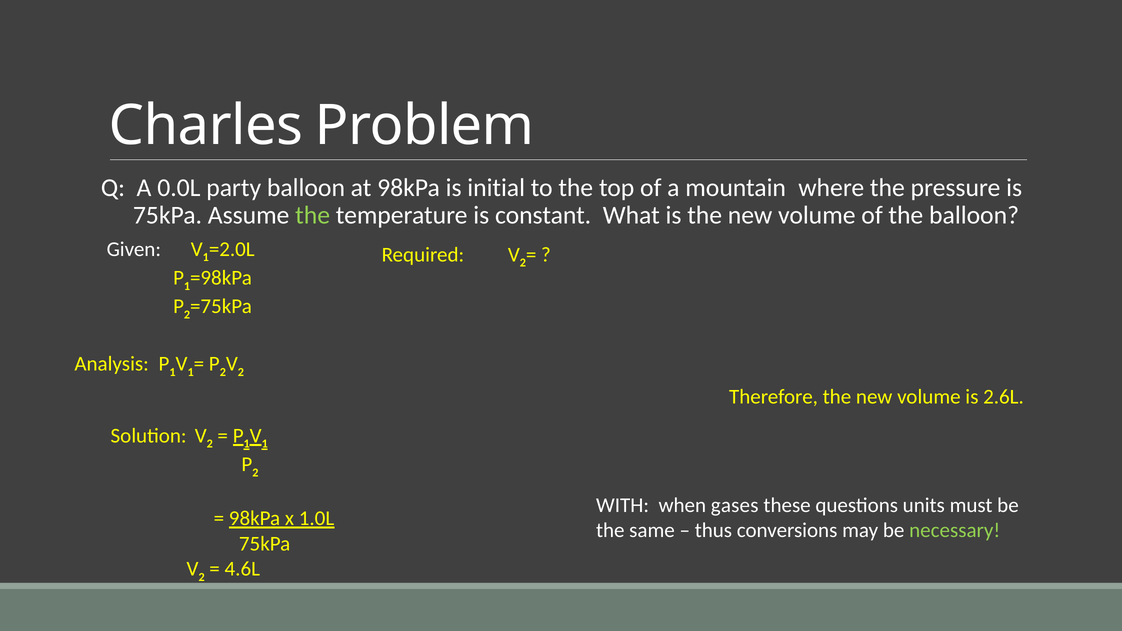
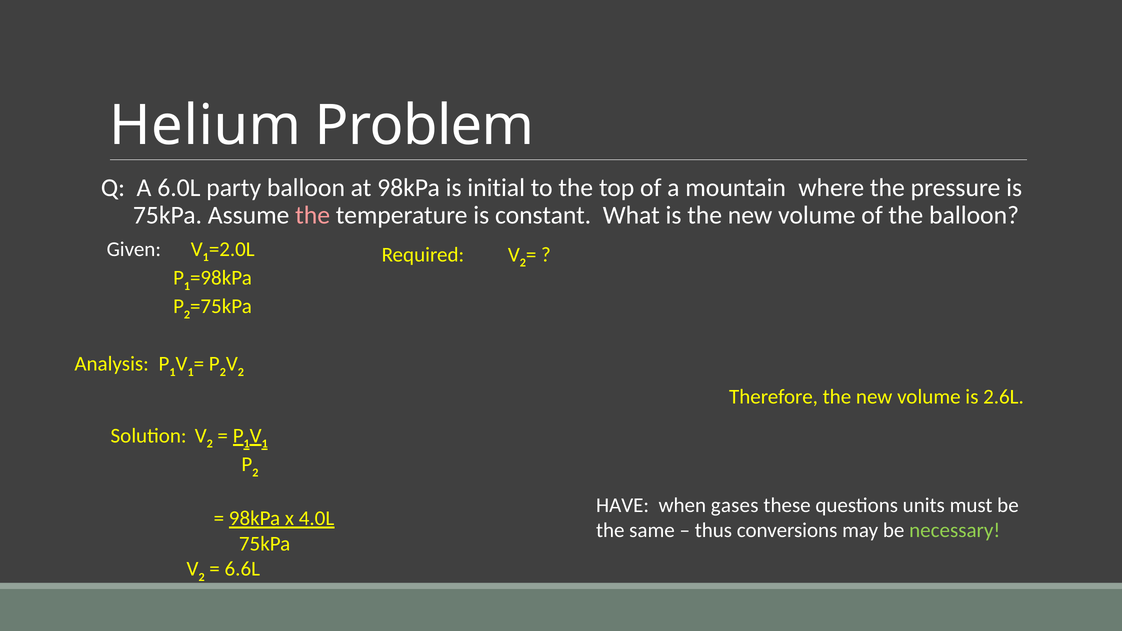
Charles: Charles -> Helium (205, 126)
0.0L: 0.0L -> 6.0L (179, 188)
the colour: light green -> pink (313, 216)
WITH: WITH -> HAVE (623, 505)
1.0L: 1.0L -> 4.0L (317, 518)
4.6L: 4.6L -> 6.6L (242, 569)
